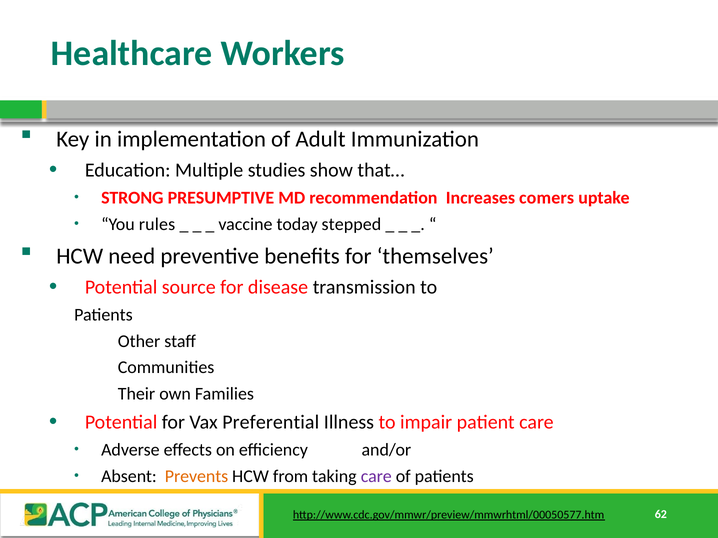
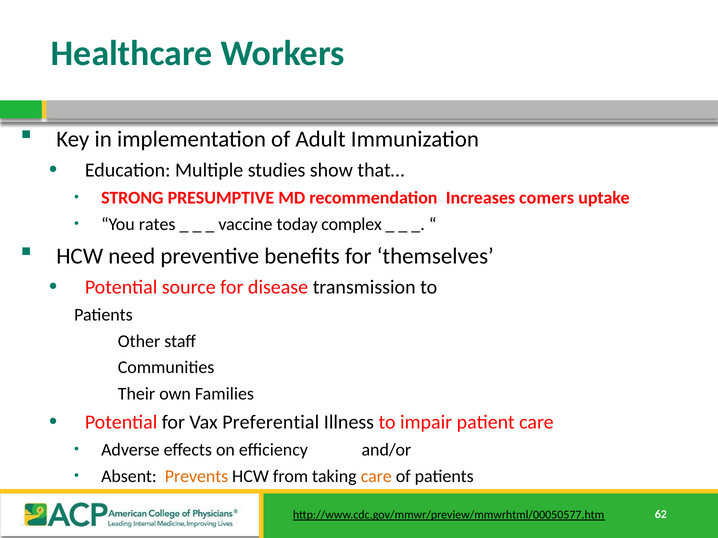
rules: rules -> rates (157, 224)
stepped: stepped -> complex (352, 224)
care colour: purple -> orange (376, 477)
